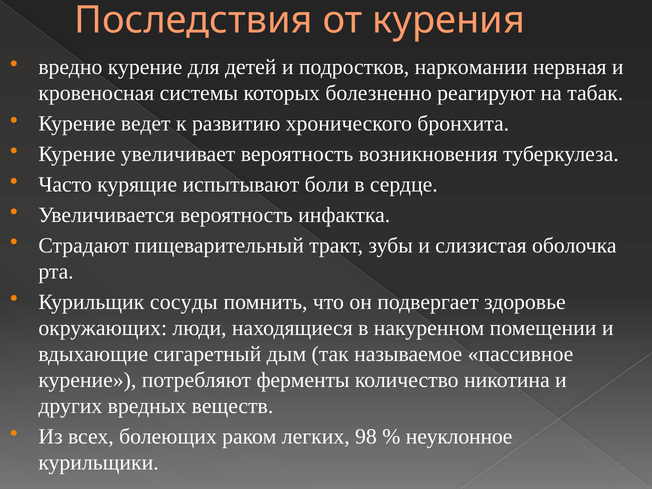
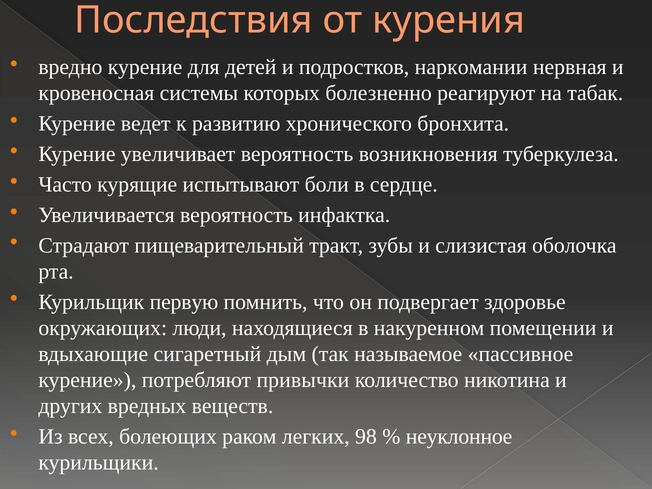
сосуды: сосуды -> первую (184, 302)
ферменты: ферменты -> привычки (303, 380)
